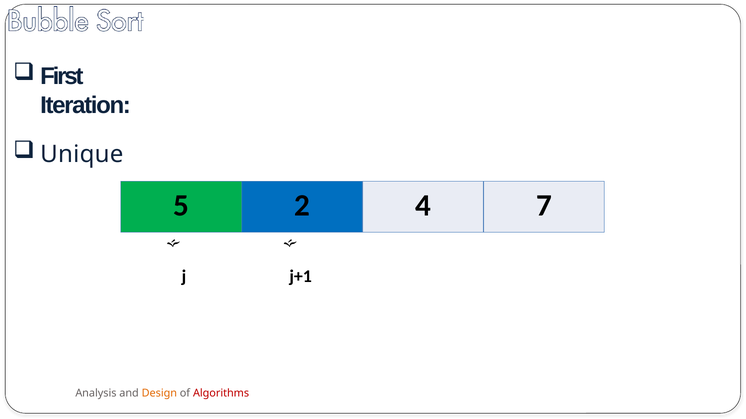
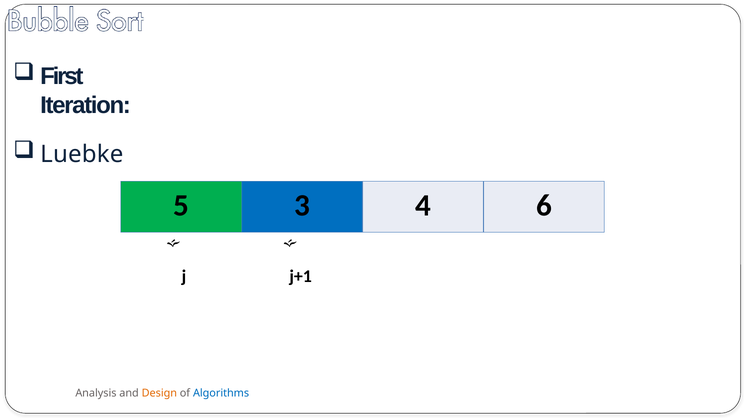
Unique: Unique -> Luebke (82, 154)
2: 2 -> 3 (302, 206)
7: 7 -> 6 (544, 206)
Algorithms colour: red -> blue (221, 394)
